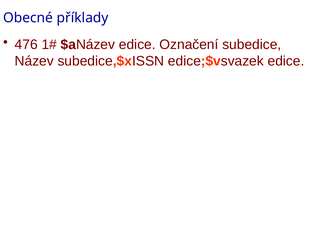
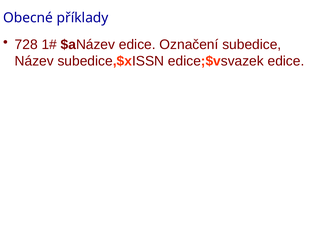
476: 476 -> 728 (26, 44)
